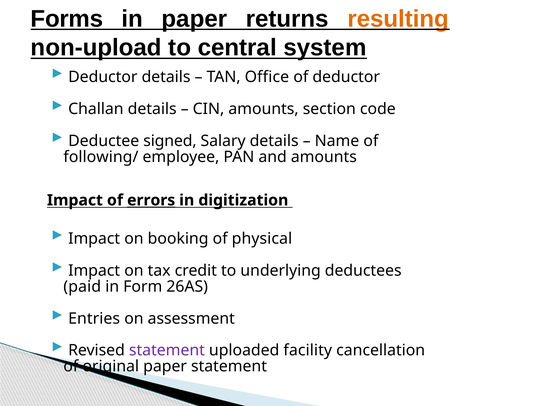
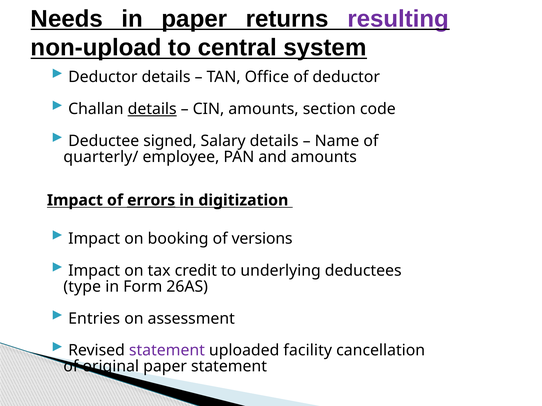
Forms: Forms -> Needs (67, 19)
resulting colour: orange -> purple (398, 19)
details underline: none -> present (152, 109)
following/: following/ -> quarterly/ (101, 157)
physical: physical -> versions (262, 239)
paid: paid -> type (82, 287)
